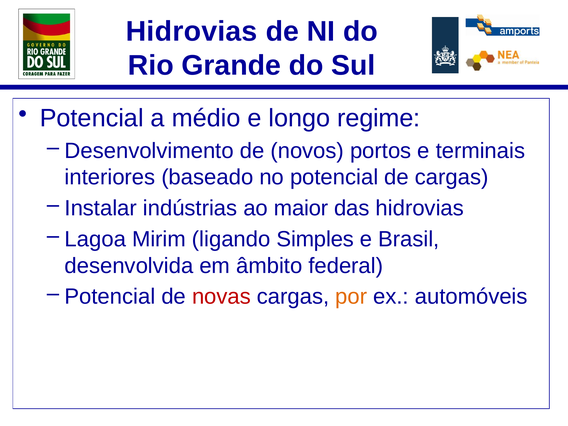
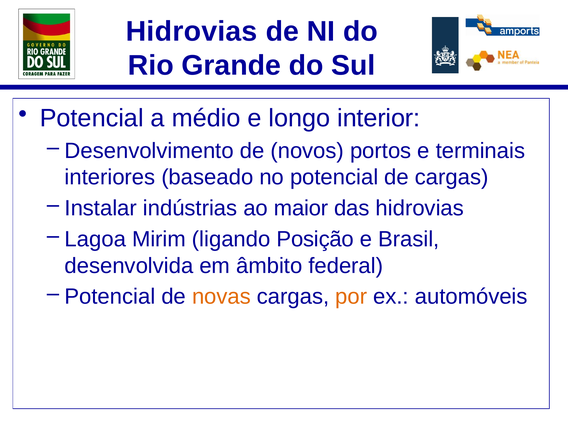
regime: regime -> interior (379, 118)
Simples: Simples -> Posição (315, 239)
novas colour: red -> orange (221, 297)
